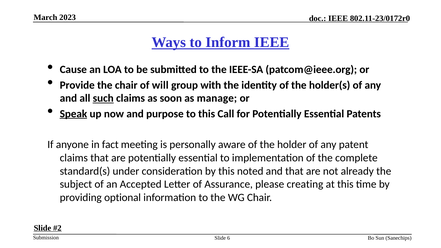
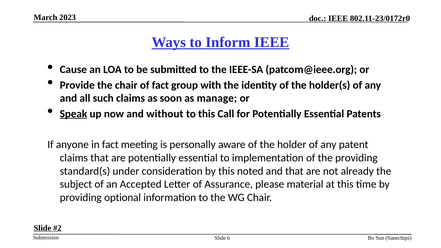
of will: will -> fact (160, 85)
such underline: present -> none (103, 98)
purpose: purpose -> without (165, 114)
the complete: complete -> providing (356, 158)
creating: creating -> material (305, 184)
